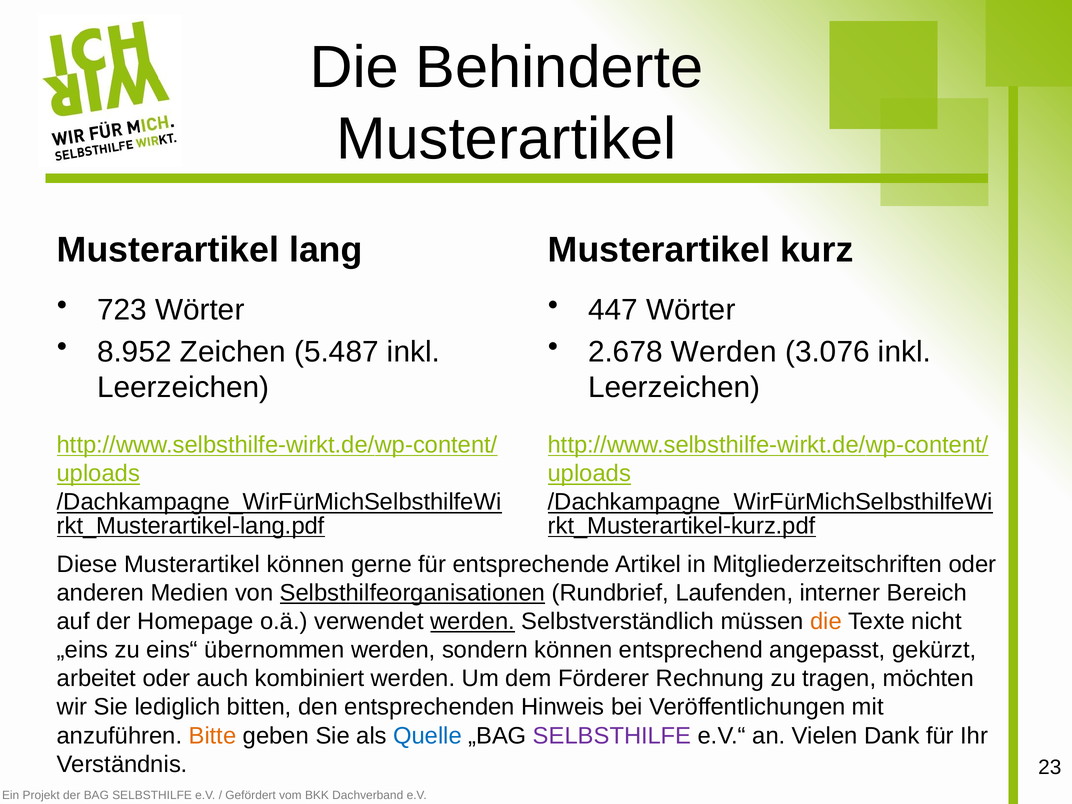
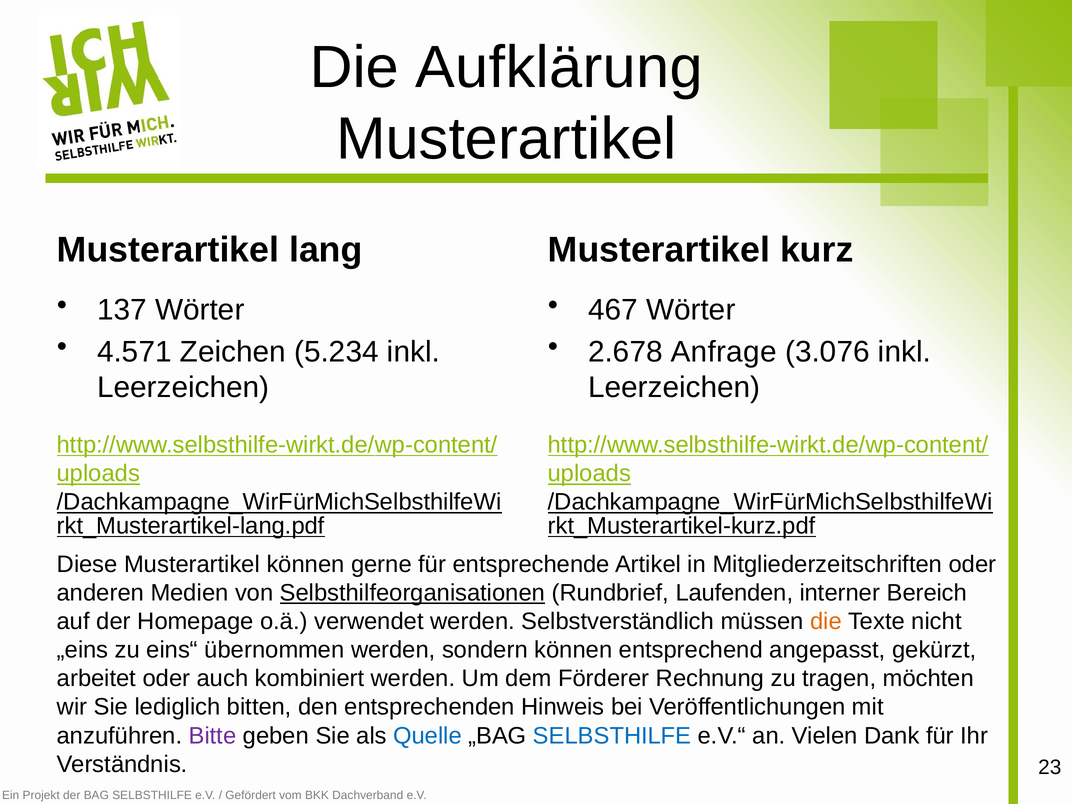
Behinderte: Behinderte -> Aufklärung (559, 68)
723: 723 -> 137 (122, 310)
447: 447 -> 467 (613, 310)
8.952: 8.952 -> 4.571 (134, 352)
5.487: 5.487 -> 5.234 (336, 352)
2.678 Werden: Werden -> Anfrage (724, 352)
werden underline: present -> none (473, 621)
Bitte colour: orange -> purple (213, 736)
SELBSTHILFE colour: purple -> blue (612, 736)
